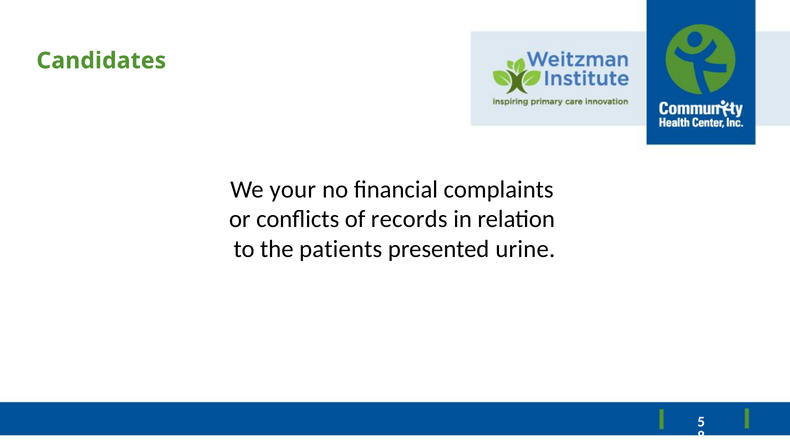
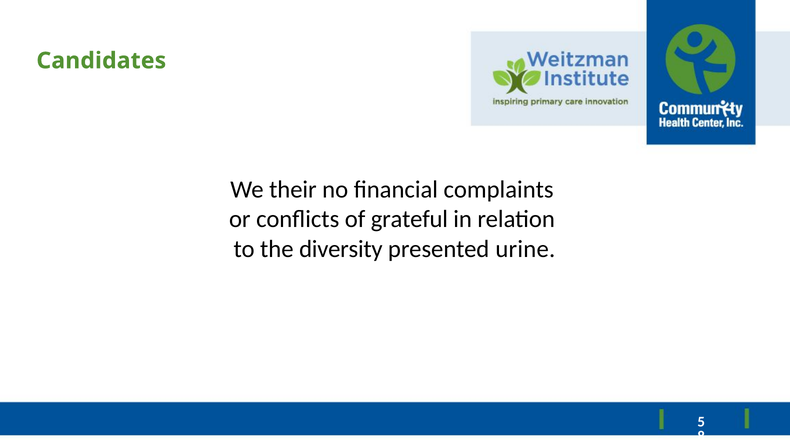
your: your -> their (293, 189)
records: records -> grateful (409, 219)
patients: patients -> diversity (341, 249)
